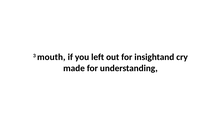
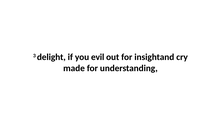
mouth: mouth -> delight (51, 57)
left: left -> evil (98, 57)
